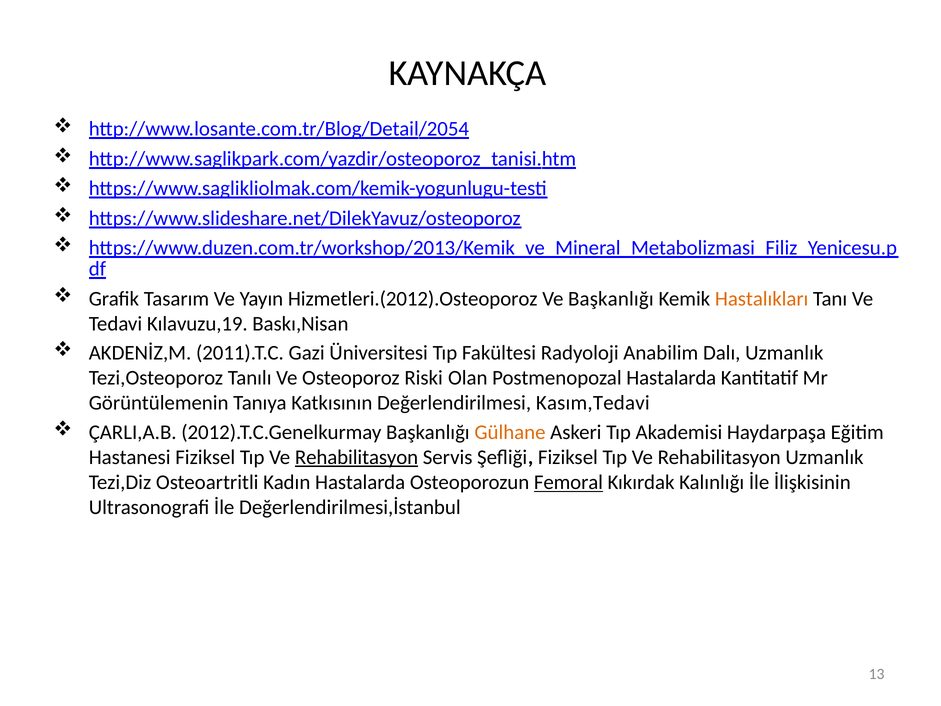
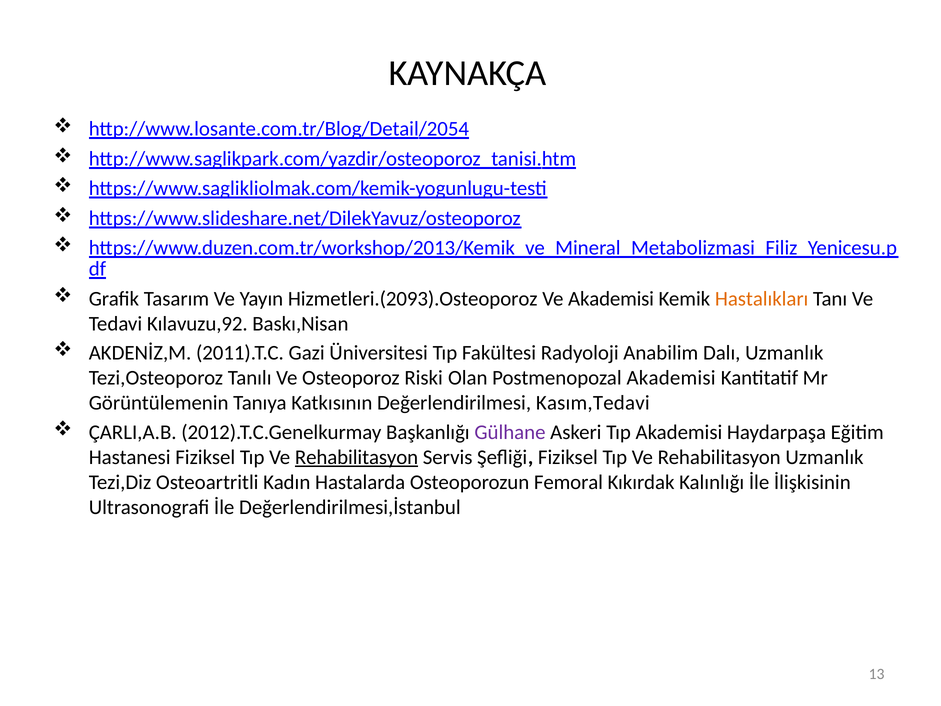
Hizmetleri.(2012).Osteoporoz: Hizmetleri.(2012).Osteoporoz -> Hizmetleri.(2093).Osteoporoz (413, 299)
Ve Başkanlığı: Başkanlığı -> Akademisi (611, 299)
Kılavuzu,19: Kılavuzu,19 -> Kılavuzu,92 (197, 324)
Postmenopozal Hastalarda: Hastalarda -> Akademisi (671, 378)
Gülhane colour: orange -> purple (510, 432)
Femoral underline: present -> none (568, 482)
